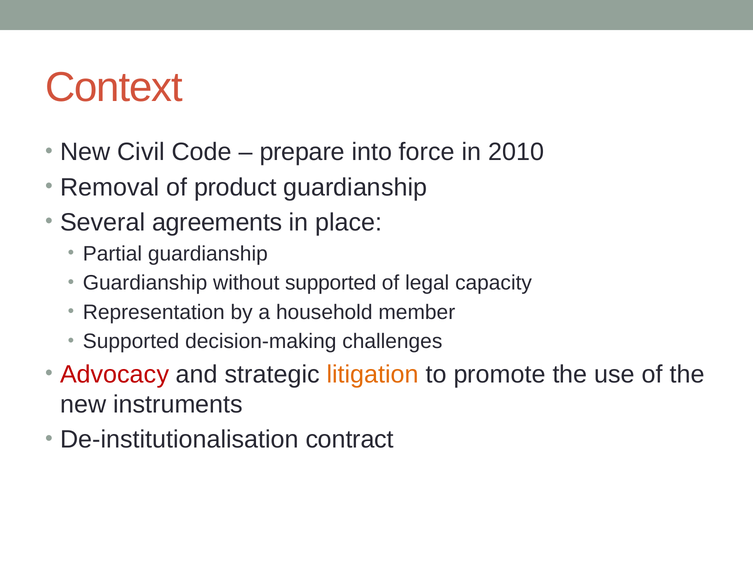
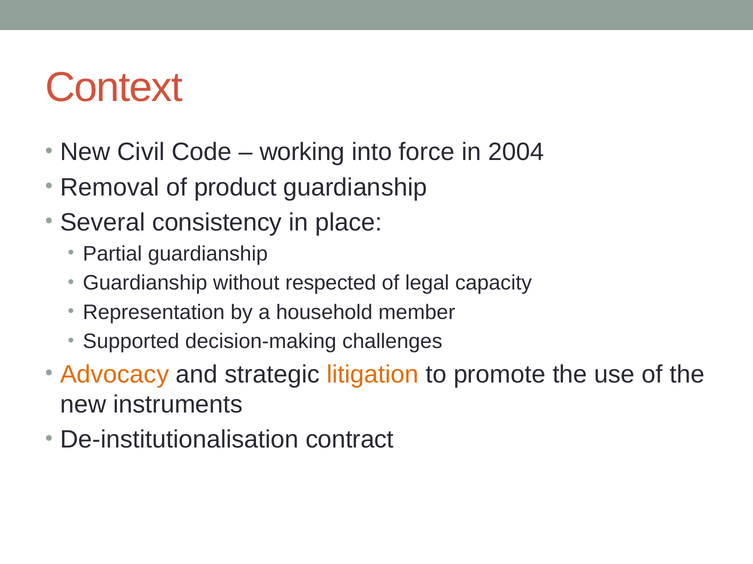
prepare: prepare -> working (302, 152)
2010: 2010 -> 2004 (516, 152)
agreements: agreements -> consistency (217, 223)
without supported: supported -> respected (331, 283)
Advocacy colour: red -> orange (115, 375)
